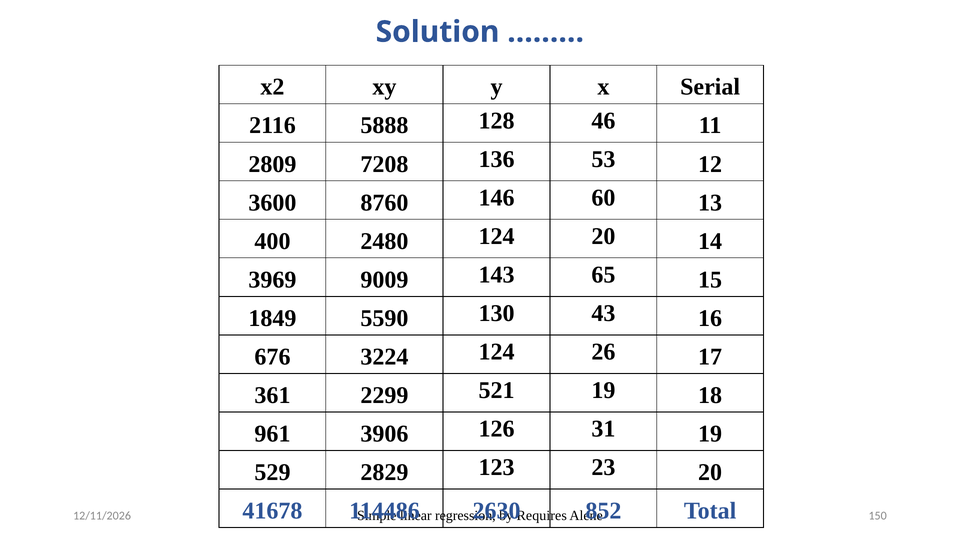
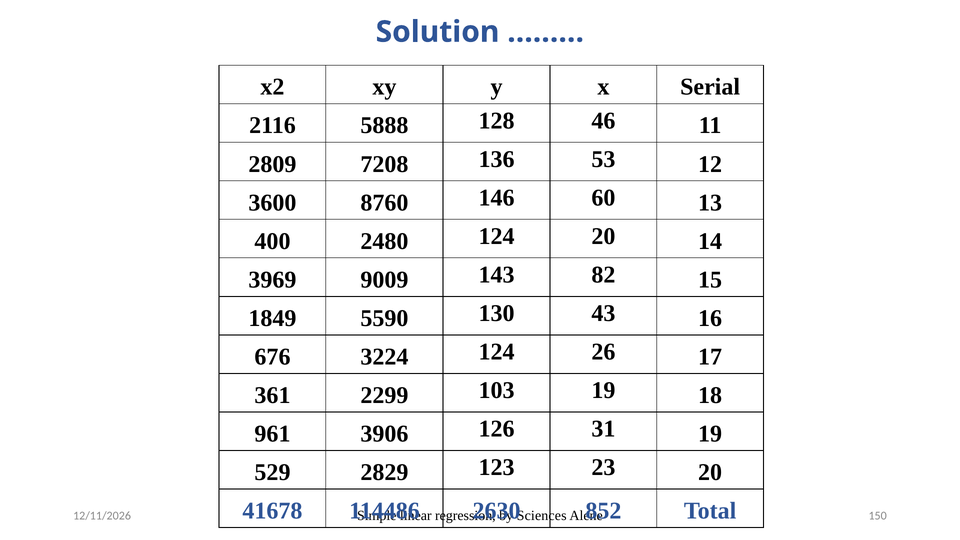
65: 65 -> 82 (603, 275)
521: 521 -> 103 (497, 390)
Requires: Requires -> Sciences (542, 516)
